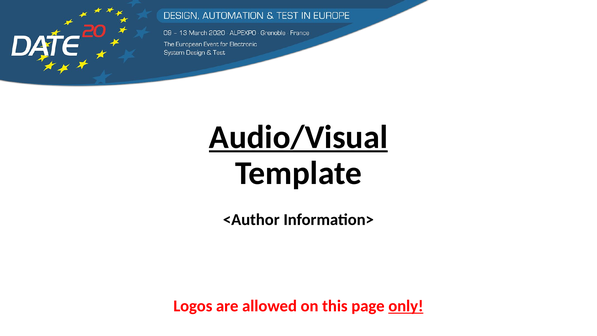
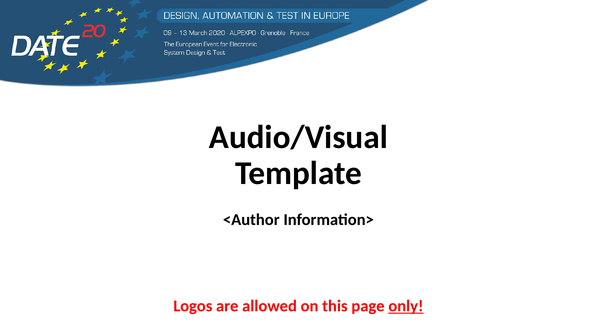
Audio/Visual underline: present -> none (298, 137)
